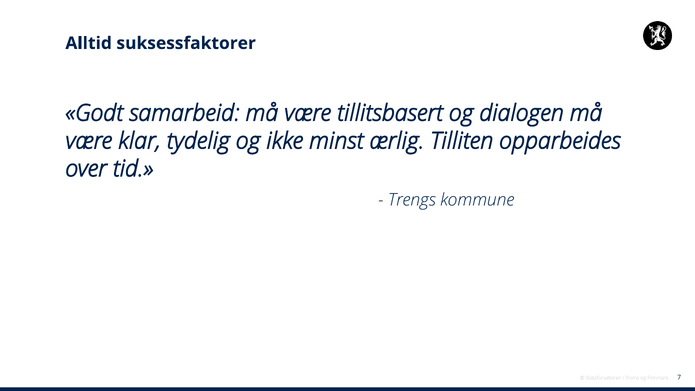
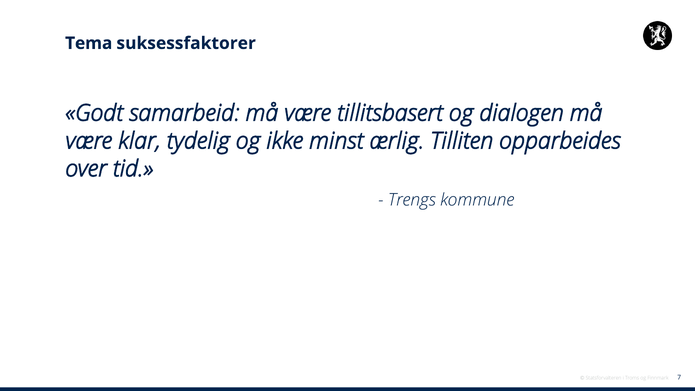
Alltid: Alltid -> Tema (89, 43)
